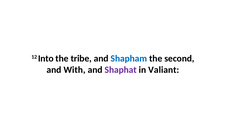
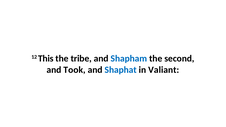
Into: Into -> This (46, 59)
With: With -> Took (74, 70)
Shaphat colour: purple -> blue (121, 70)
